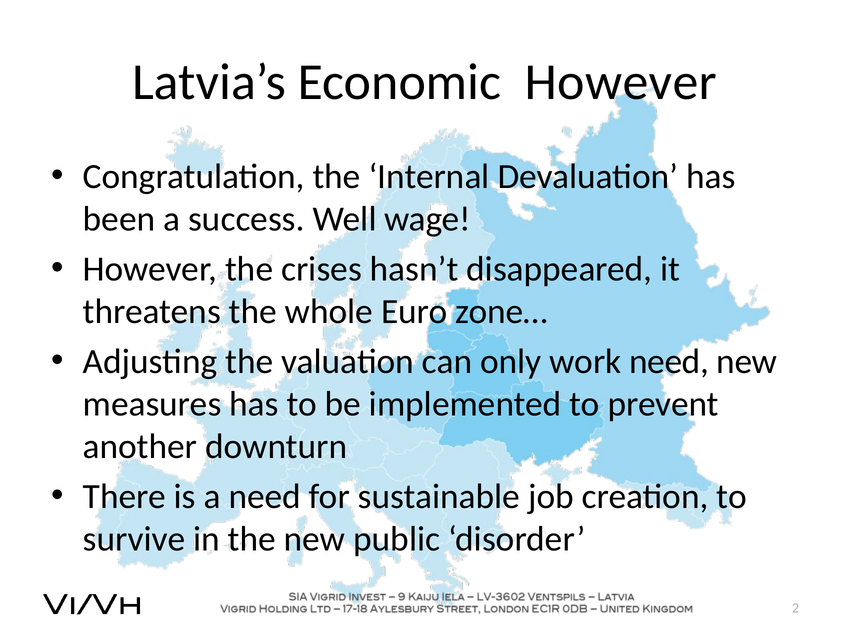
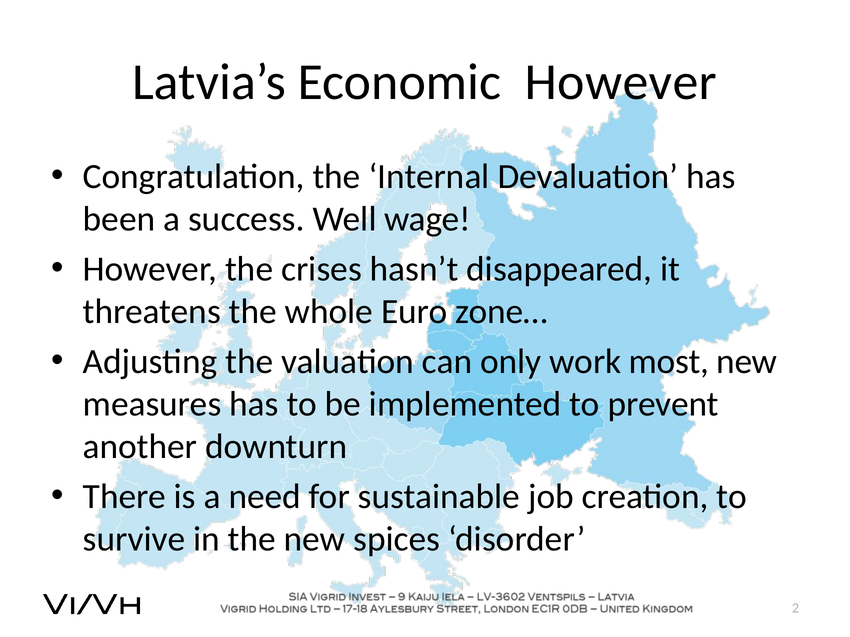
work need: need -> most (669, 362)
public: public -> spices (397, 539)
